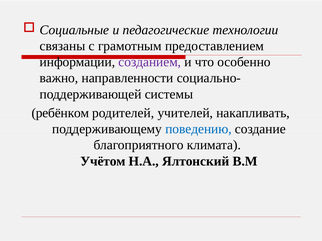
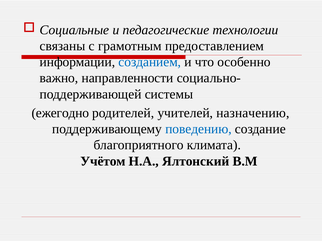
созданием colour: purple -> blue (150, 62)
ребёнком: ребёнком -> ежегодно (60, 113)
накапливать: накапливать -> назначению (253, 113)
